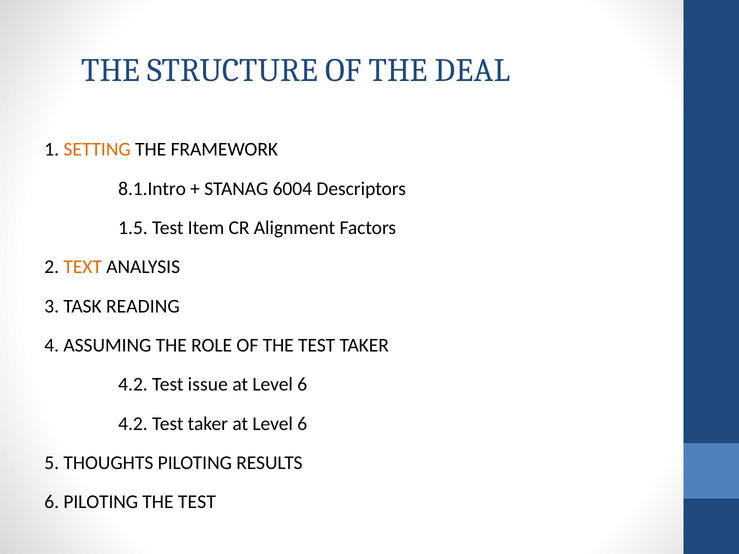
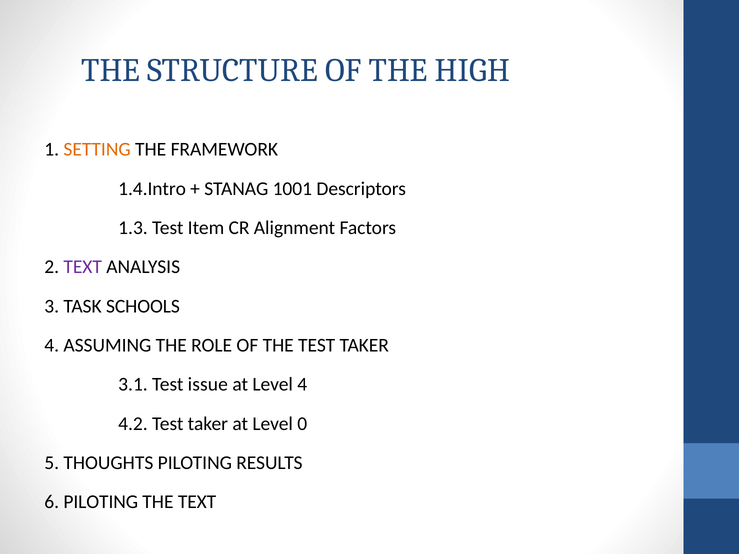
DEAL: DEAL -> HIGH (473, 71)
8.1.Intro: 8.1.Intro -> 1.4.Intro (152, 189)
6004: 6004 -> 1001 (292, 189)
1.5: 1.5 -> 1.3 (133, 228)
TEXT colour: orange -> purple (83, 267)
READING: READING -> SCHOOLS (143, 306)
4.2: 4.2 -> 3.1 (133, 385)
6: 6 -> 4 (302, 385)
taker at Level 6: 6 -> 0 (302, 424)
TEST: TEST -> TEXT (197, 502)
